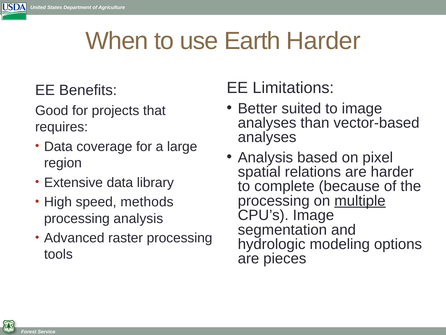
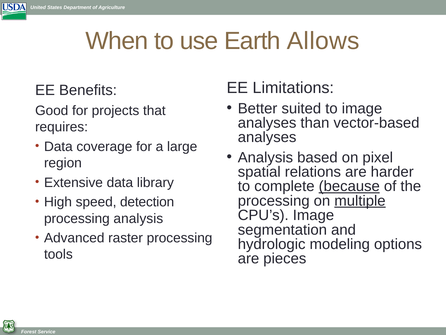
Earth Harder: Harder -> Allows (323, 41)
because underline: none -> present (349, 186)
methods: methods -> detection (147, 202)
